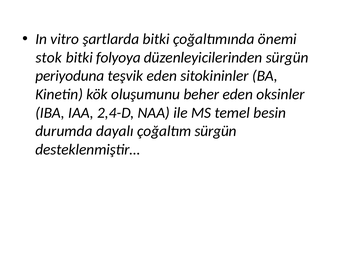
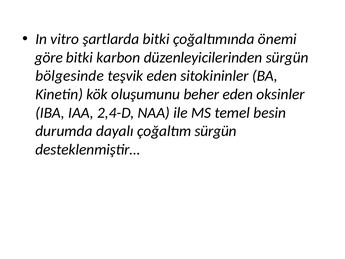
stok: stok -> göre (49, 57)
folyoya: folyoya -> karbon (118, 57)
periyoduna: periyoduna -> bölgesinde (70, 76)
